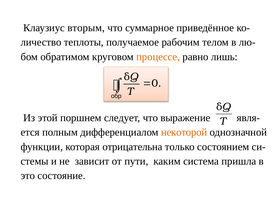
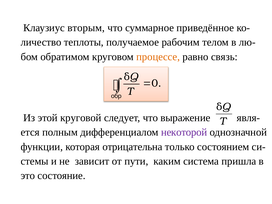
лишь: лишь -> связь (224, 57)
поршнем: поршнем -> круговой (81, 118)
некоторой colour: orange -> purple (184, 132)
